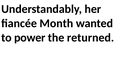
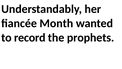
power: power -> record (30, 37)
returned: returned -> prophets (91, 37)
